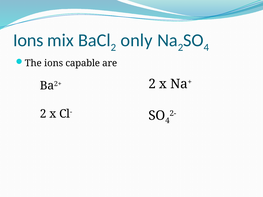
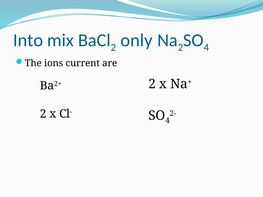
Ions: Ions -> Into (28, 40)
capable: capable -> current (83, 63)
